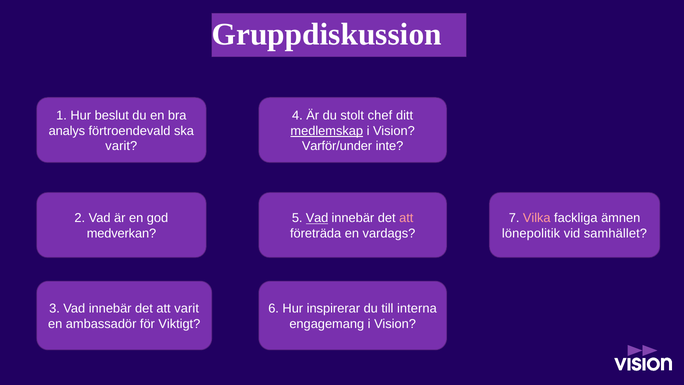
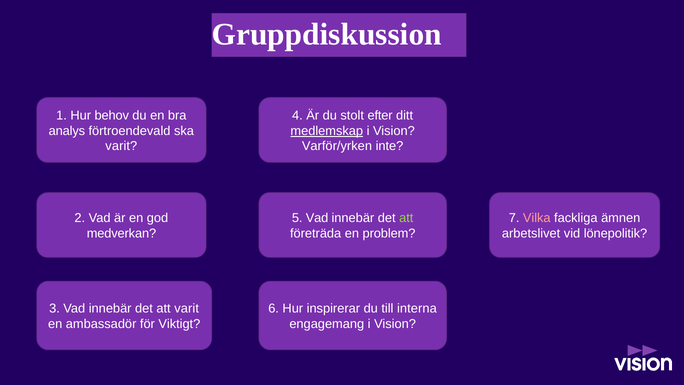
beslut: beslut -> behov (112, 115)
chef: chef -> efter (380, 115)
Varför/under: Varför/under -> Varför/yrken (337, 146)
Vad underline: present -> none (317, 218)
att colour: pink -> light green (406, 218)
vardags: vardags -> problem (389, 233)
lönepolitik: lönepolitik -> arbetslivet (531, 233)
samhället: samhället -> lönepolitik (615, 233)
